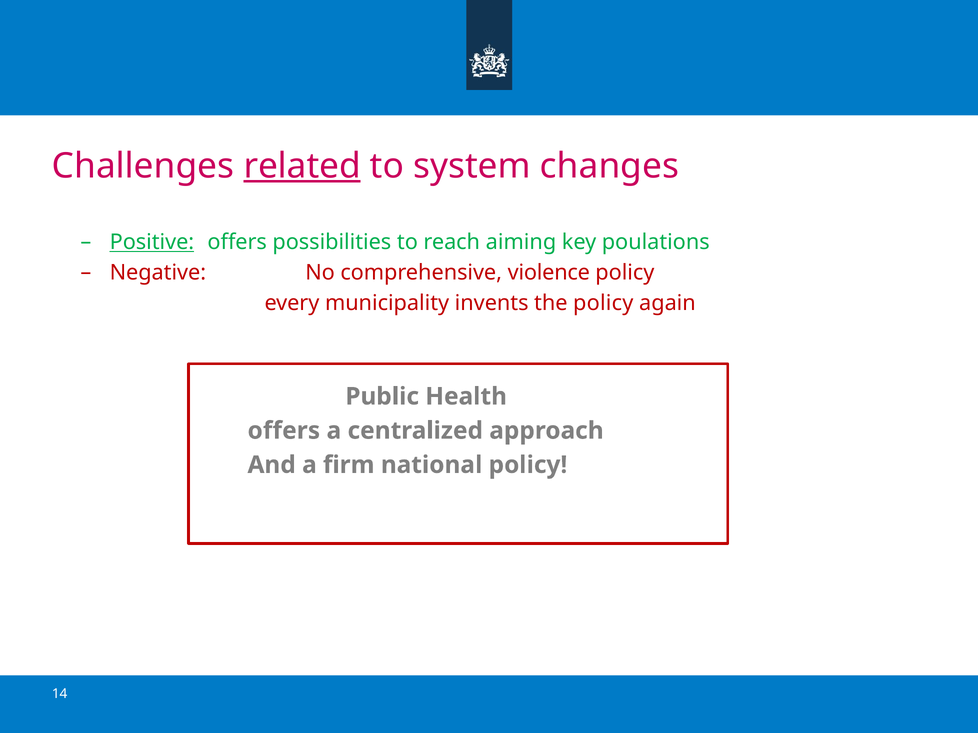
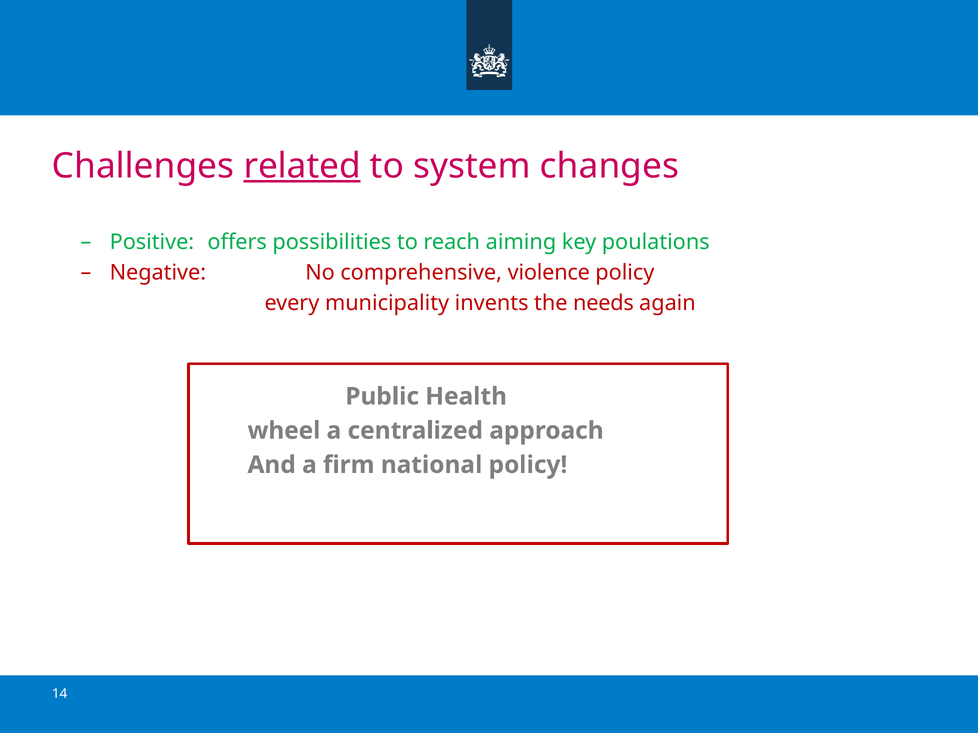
Positive underline: present -> none (152, 242)
the policy: policy -> needs (603, 303)
offers: offers -> wheel (284, 431)
